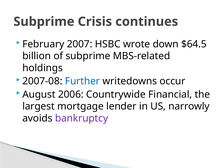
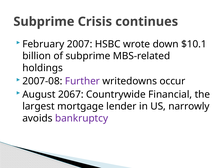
$64.5: $64.5 -> $10.1 (194, 44)
Further colour: blue -> purple (82, 81)
2006: 2006 -> 2067 (71, 94)
